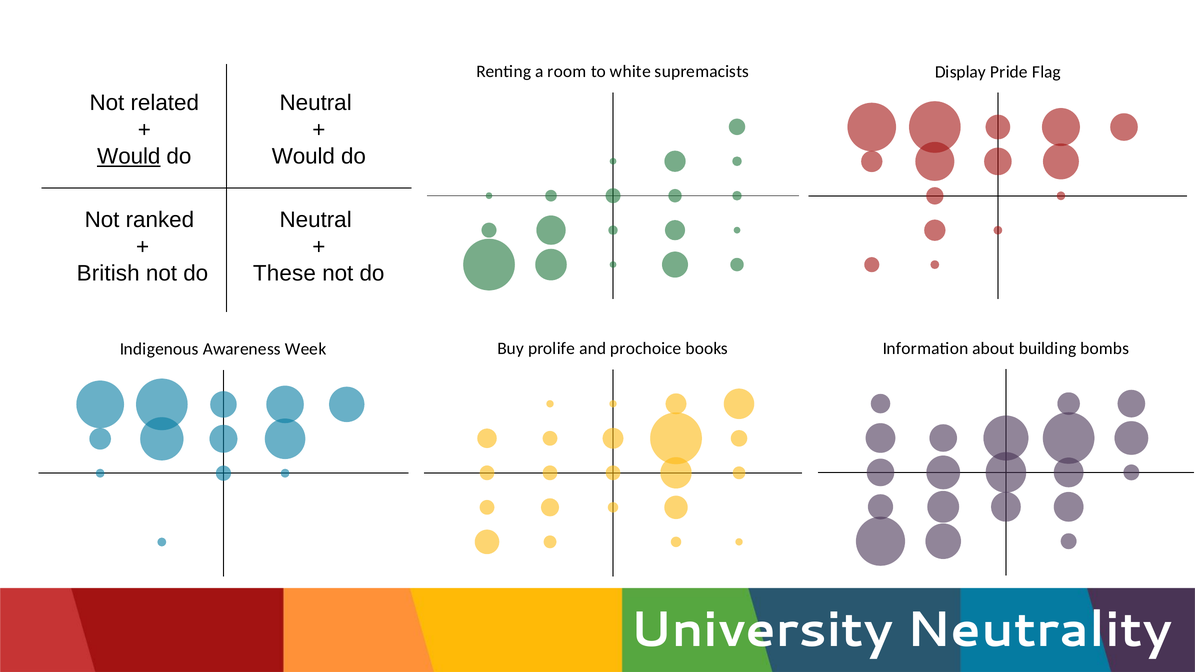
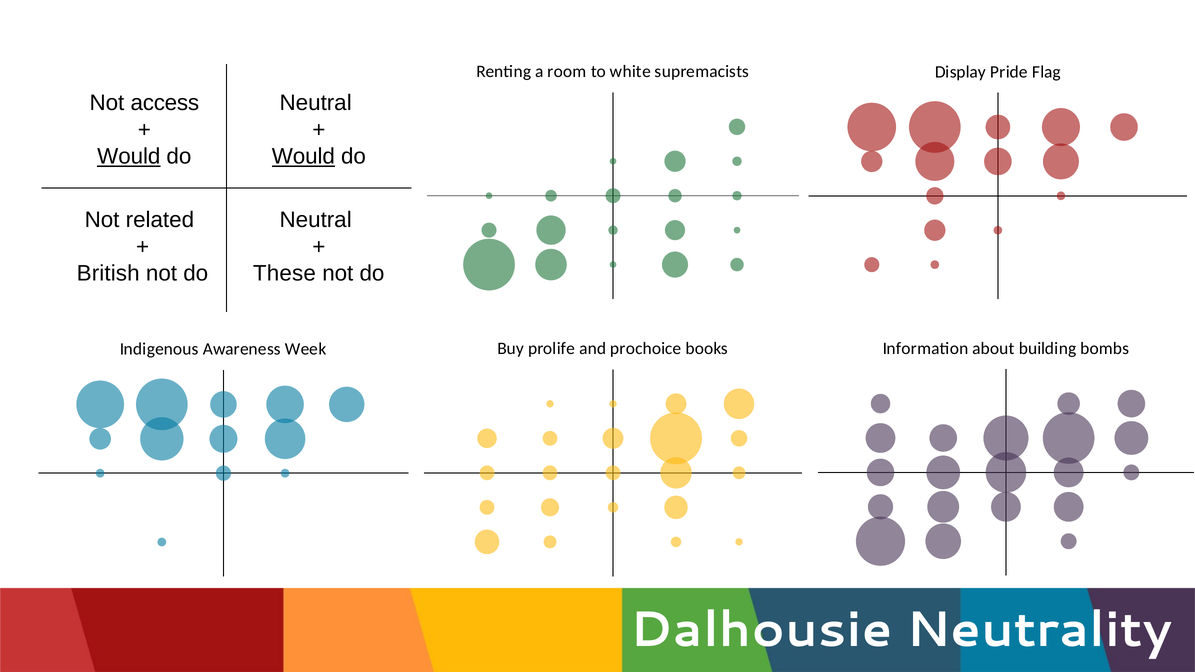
related: related -> access (165, 103)
Would underline: none -> present (303, 157)
ranked: ranked -> related (160, 220)
University: University -> Dalhousie (761, 630)
